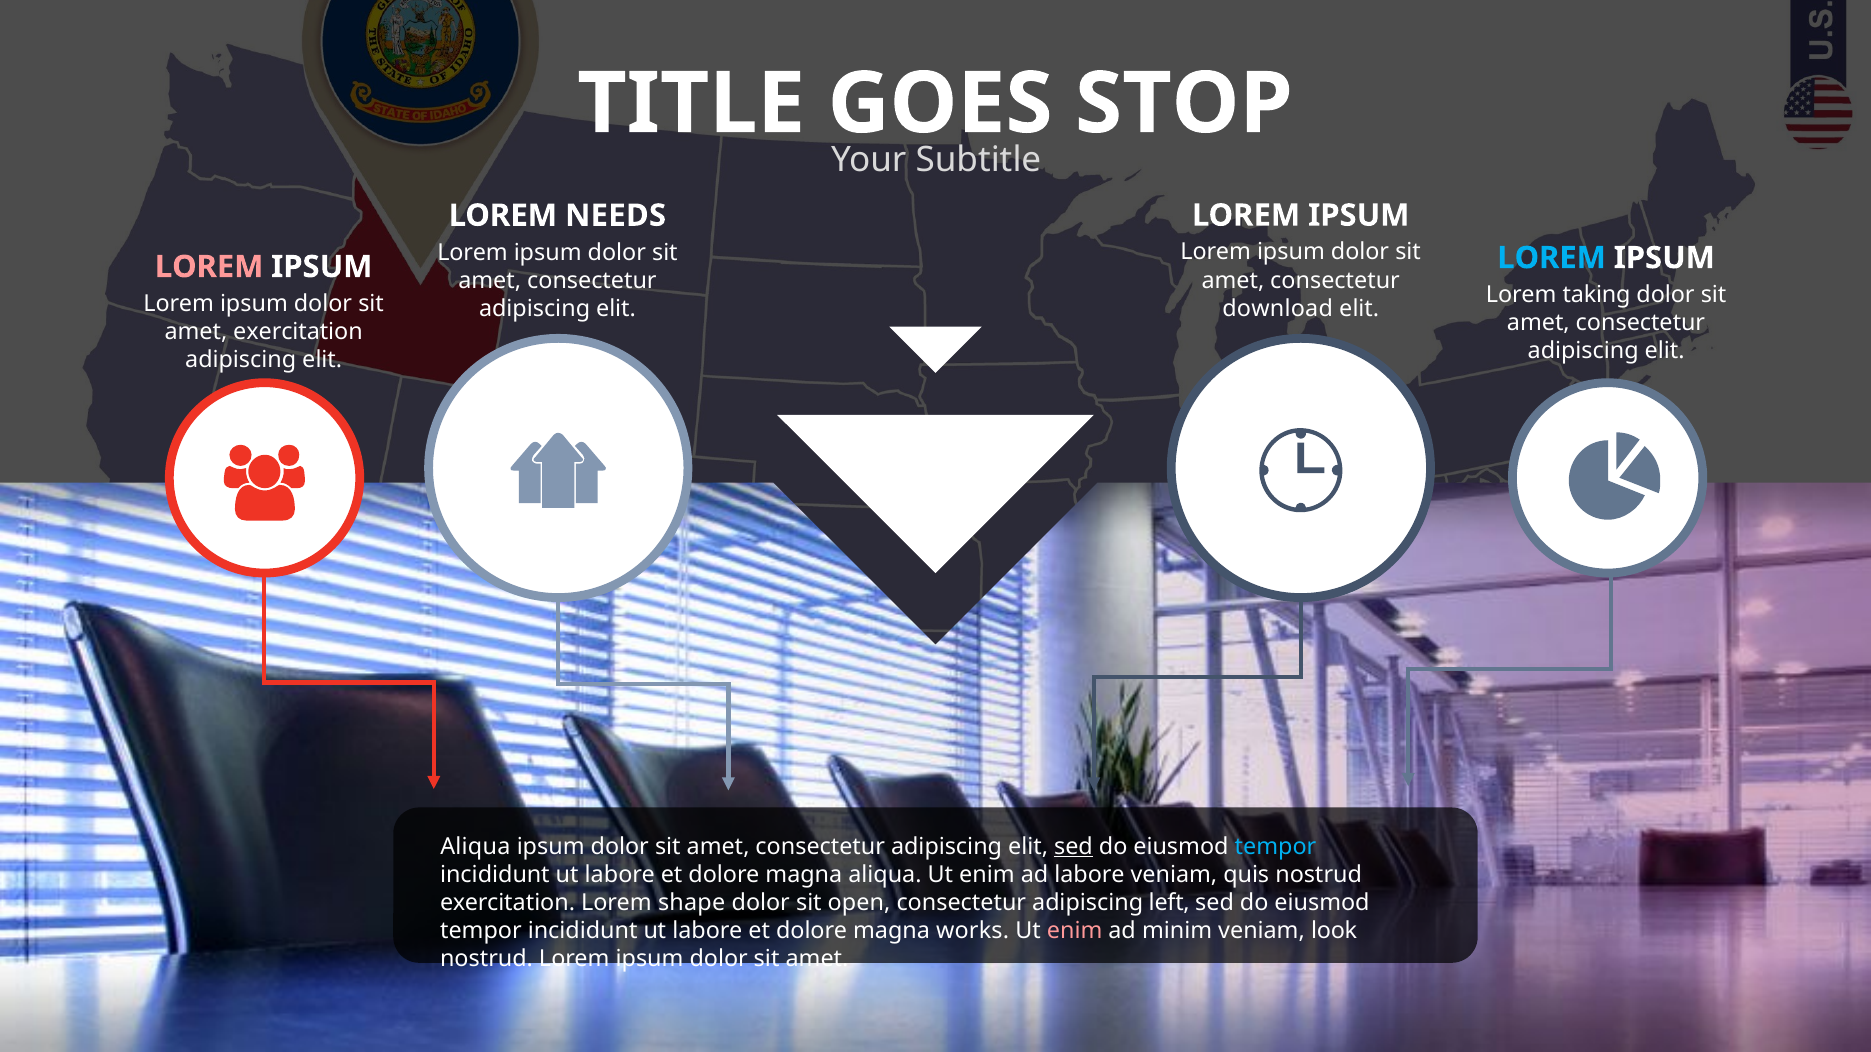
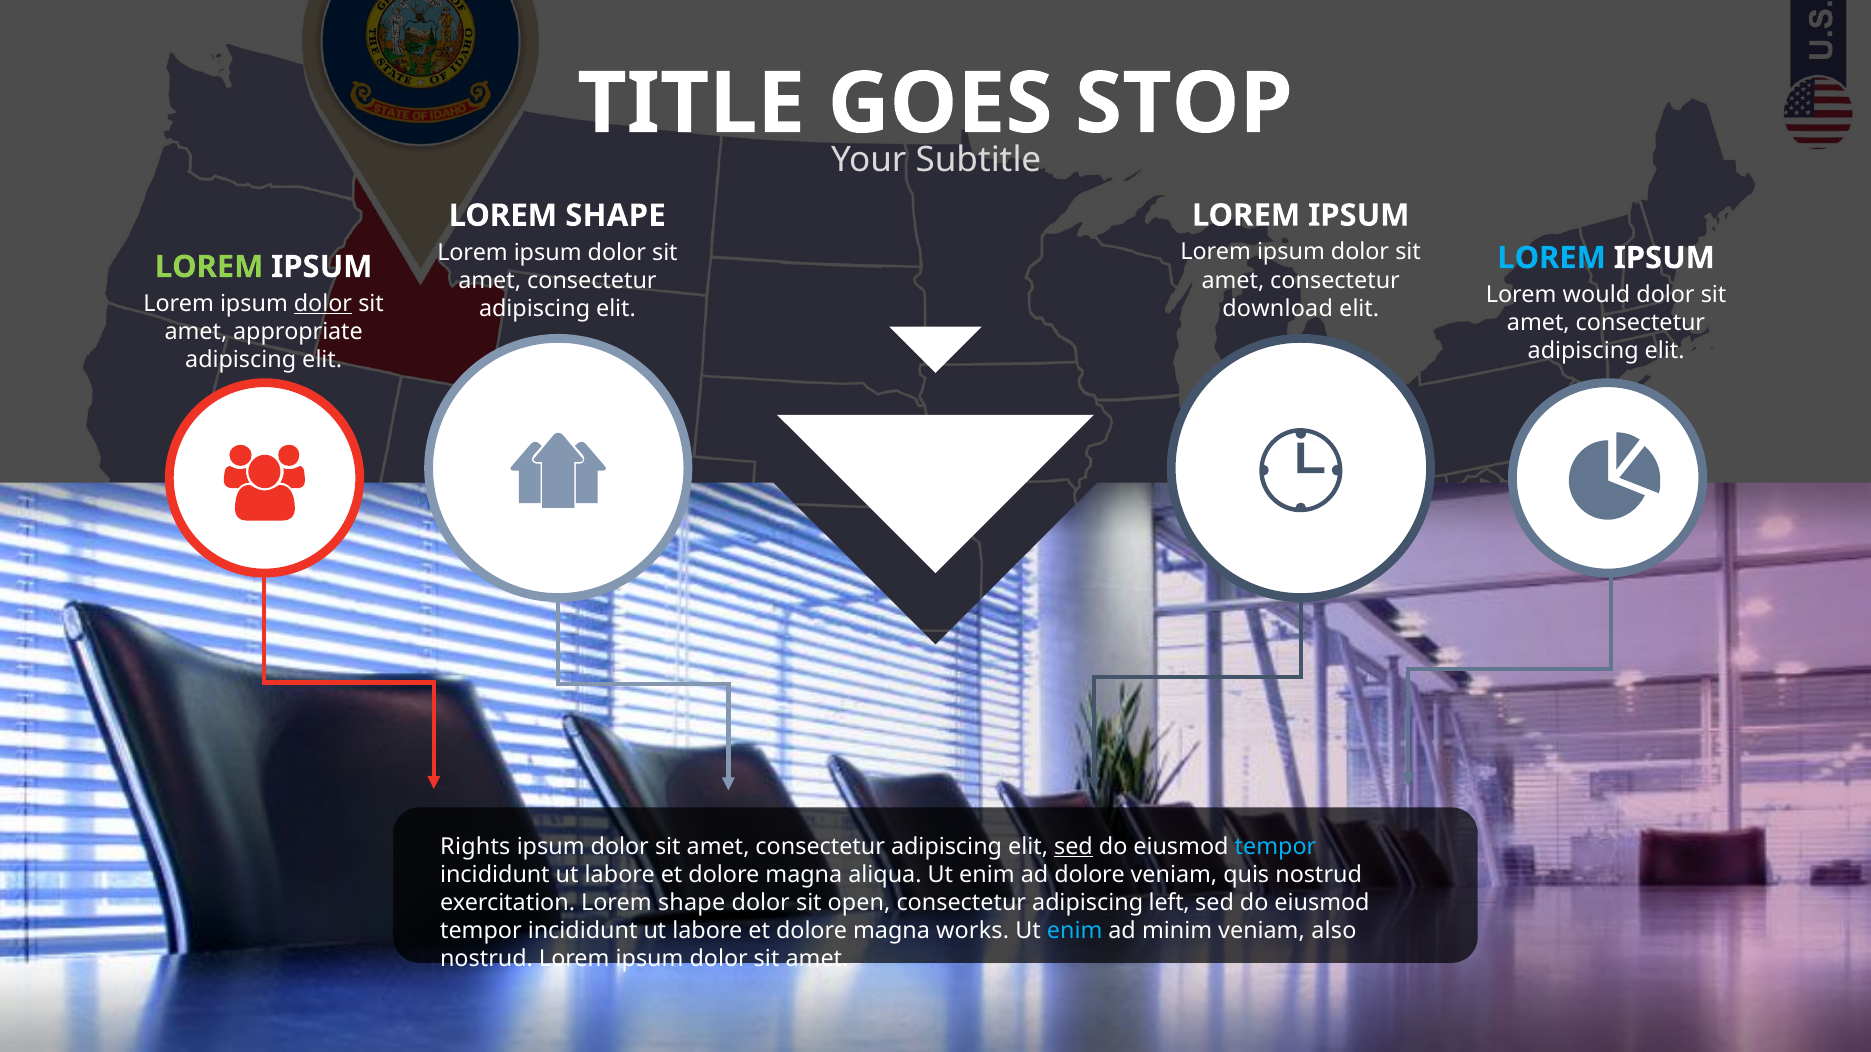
NEEDS: NEEDS -> SHAPE (616, 216)
LOREM colour: pink -> light green (209, 267)
taking: taking -> would (1596, 295)
dolor underline: none -> present (323, 304)
amet exercitation: exercitation -> appropriate (298, 332)
Aliqua: Aliqua -> Rights (475, 847)
ad labore: labore -> dolore (1090, 875)
enim colour: pink -> light blue (1075, 931)
look: look -> also (1334, 931)
